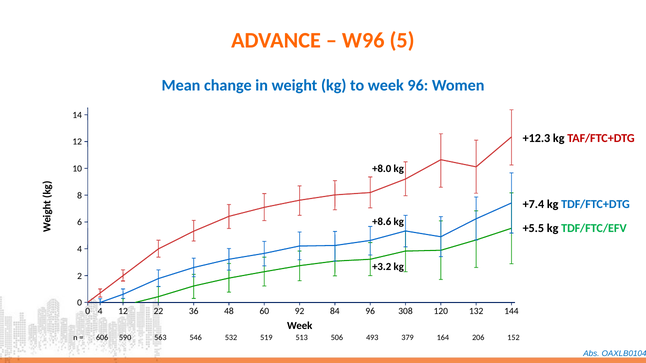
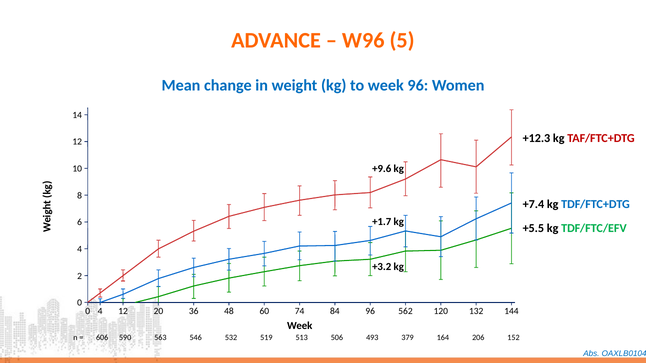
+8.0: +8.0 -> +9.6 (382, 169)
+8.6: +8.6 -> +1.7 (382, 222)
22: 22 -> 20 (158, 311)
92: 92 -> 74 (300, 311)
308: 308 -> 562 (406, 311)
